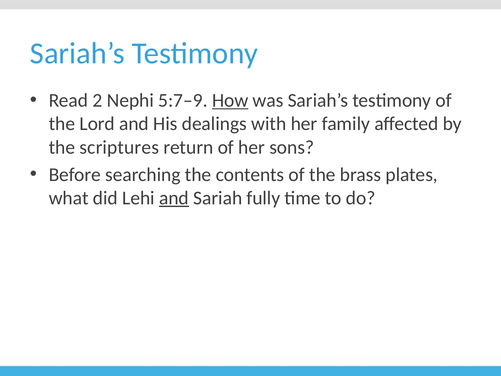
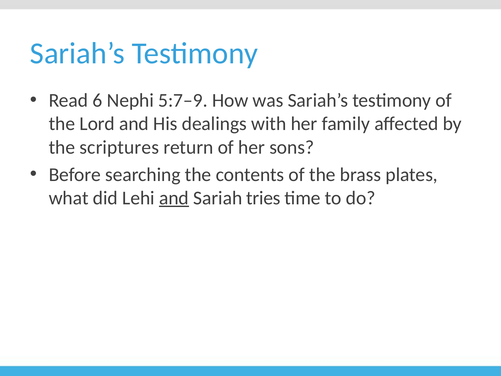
2: 2 -> 6 (97, 100)
How underline: present -> none (230, 100)
fully: fully -> tries (263, 198)
